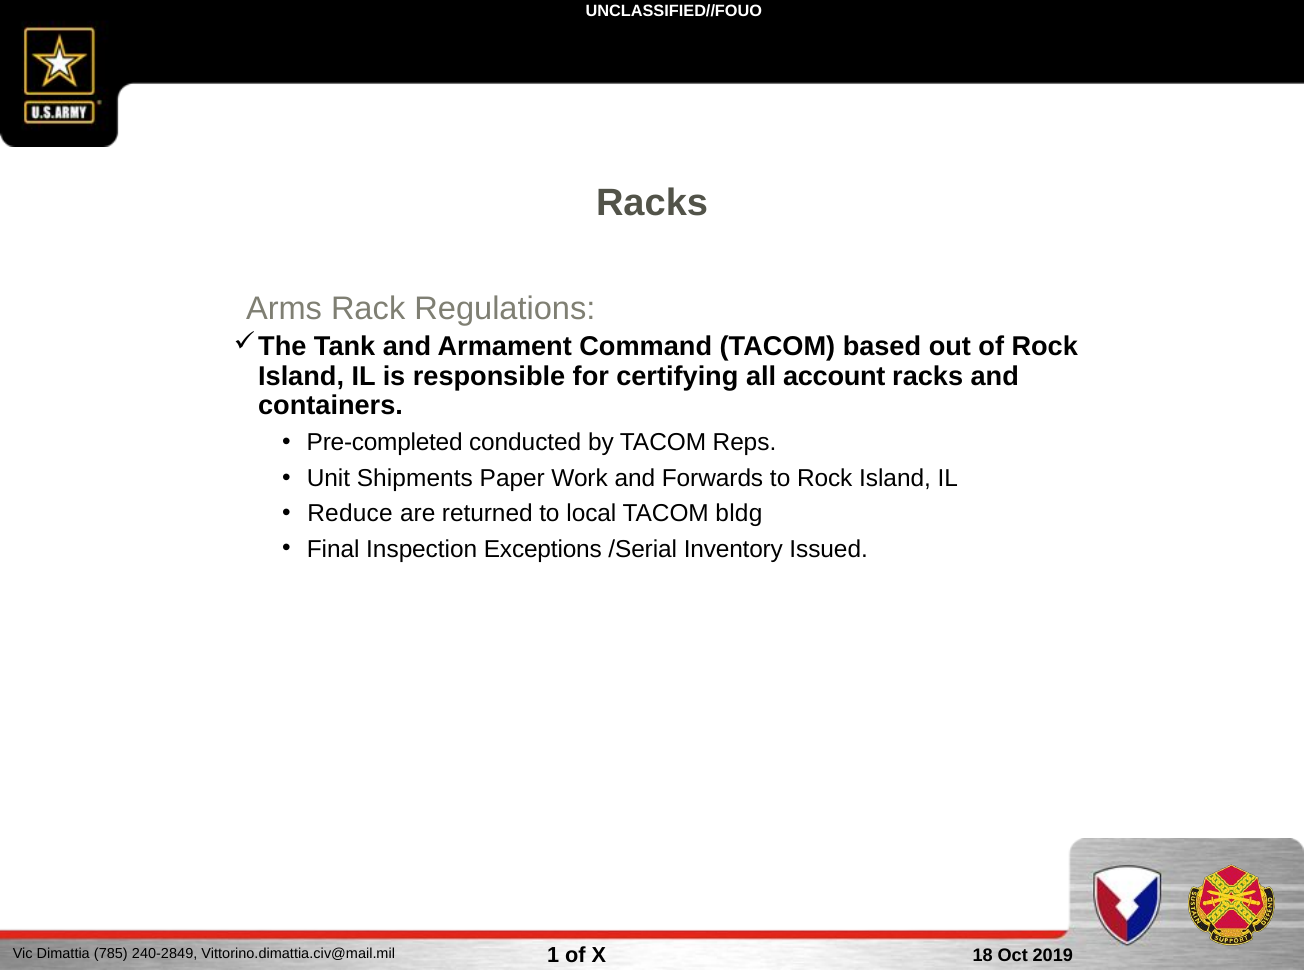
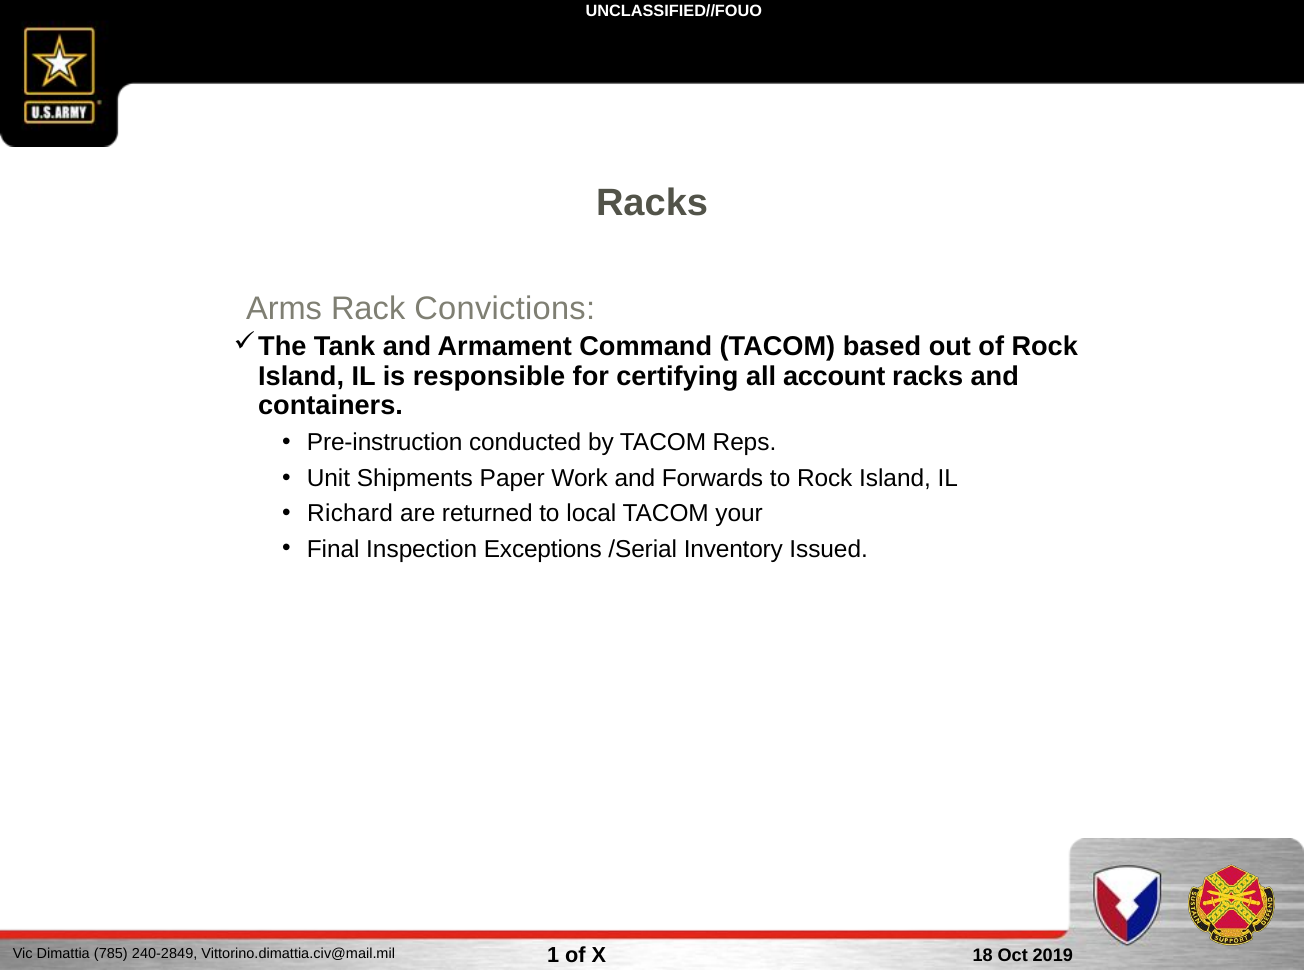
Regulations: Regulations -> Convictions (505, 309)
Pre-completed: Pre-completed -> Pre-instruction (385, 443)
Reduce: Reduce -> Richard (350, 514)
bldg: bldg -> your (739, 514)
